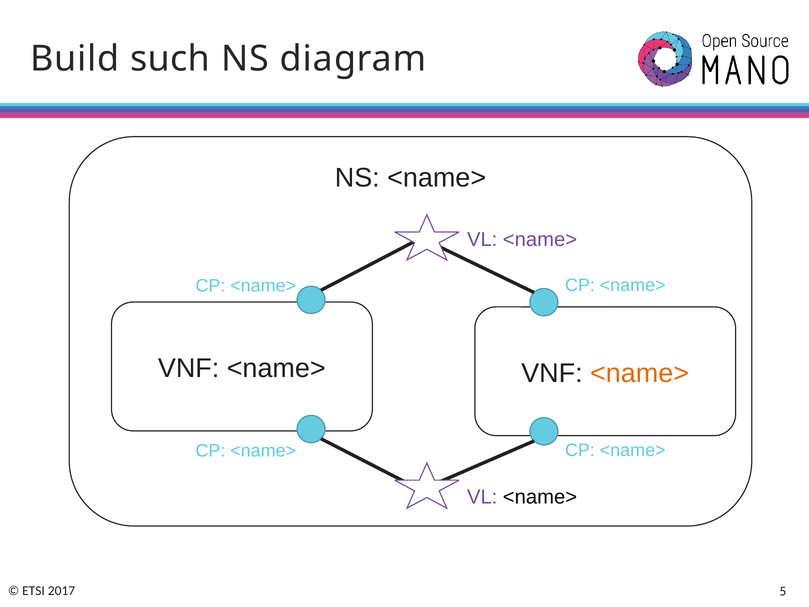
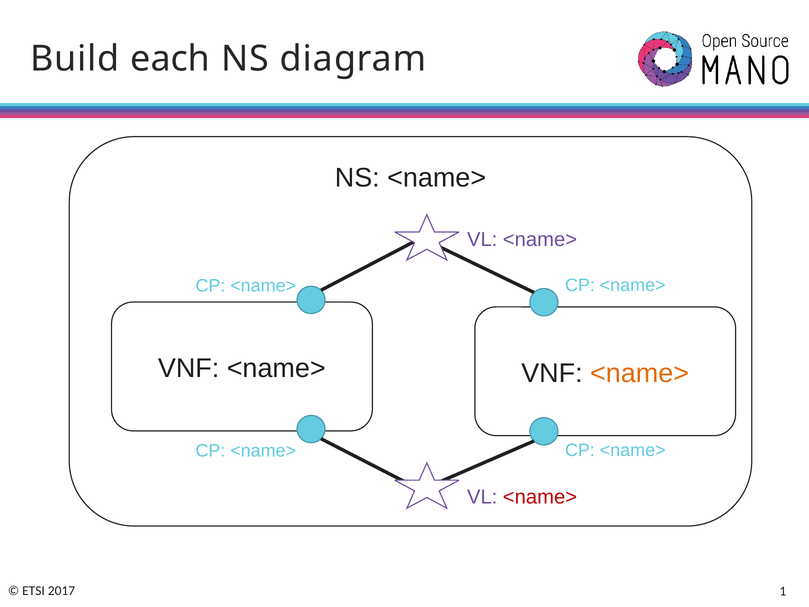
such: such -> each (170, 59)
<name> colour: black -> red (540, 497)
5: 5 -> 1 (783, 591)
